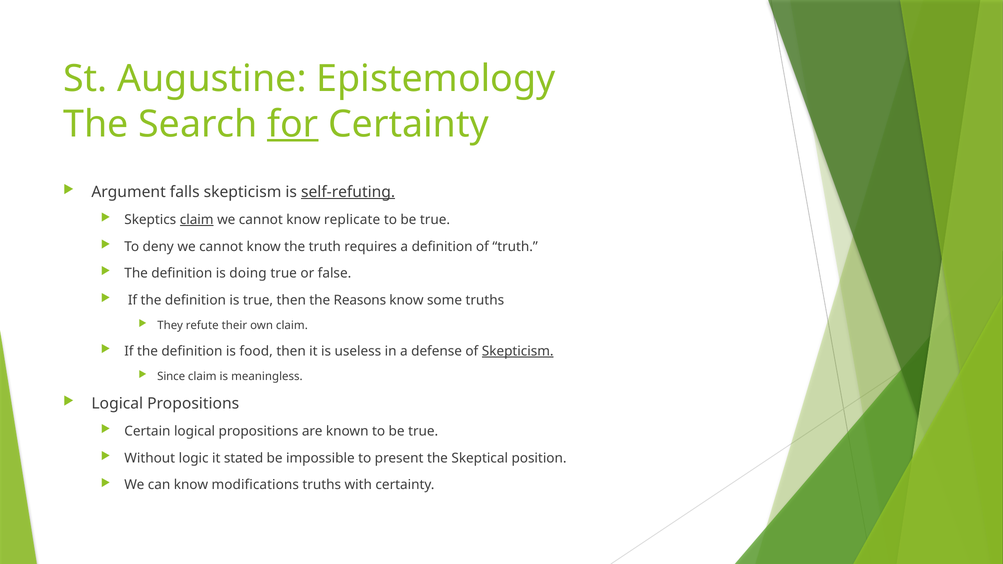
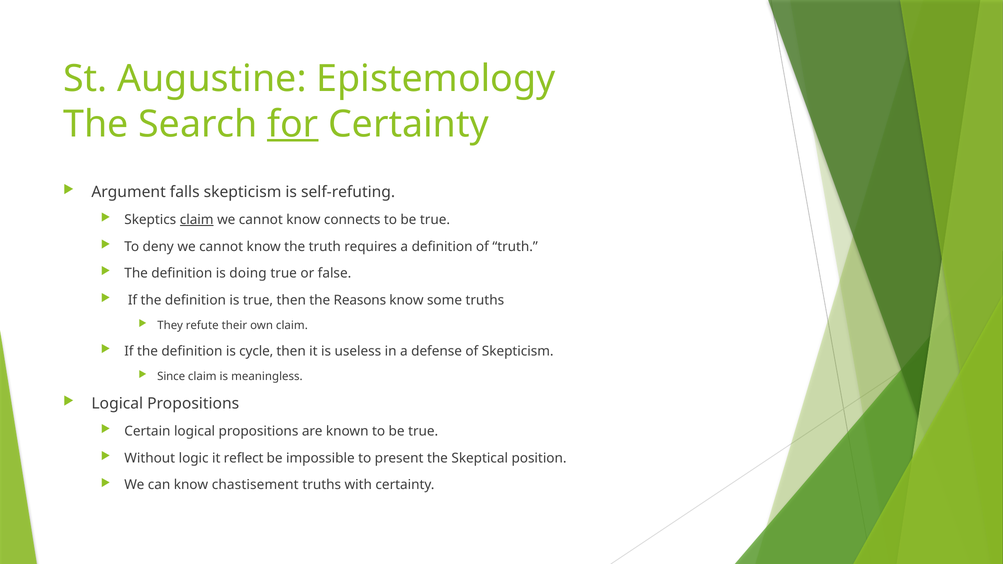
self-refuting underline: present -> none (348, 192)
replicate: replicate -> connects (352, 220)
food: food -> cycle (256, 351)
Skepticism underline: present -> none (518, 351)
stated: stated -> reflect (244, 458)
modifications: modifications -> chastisement (255, 485)
